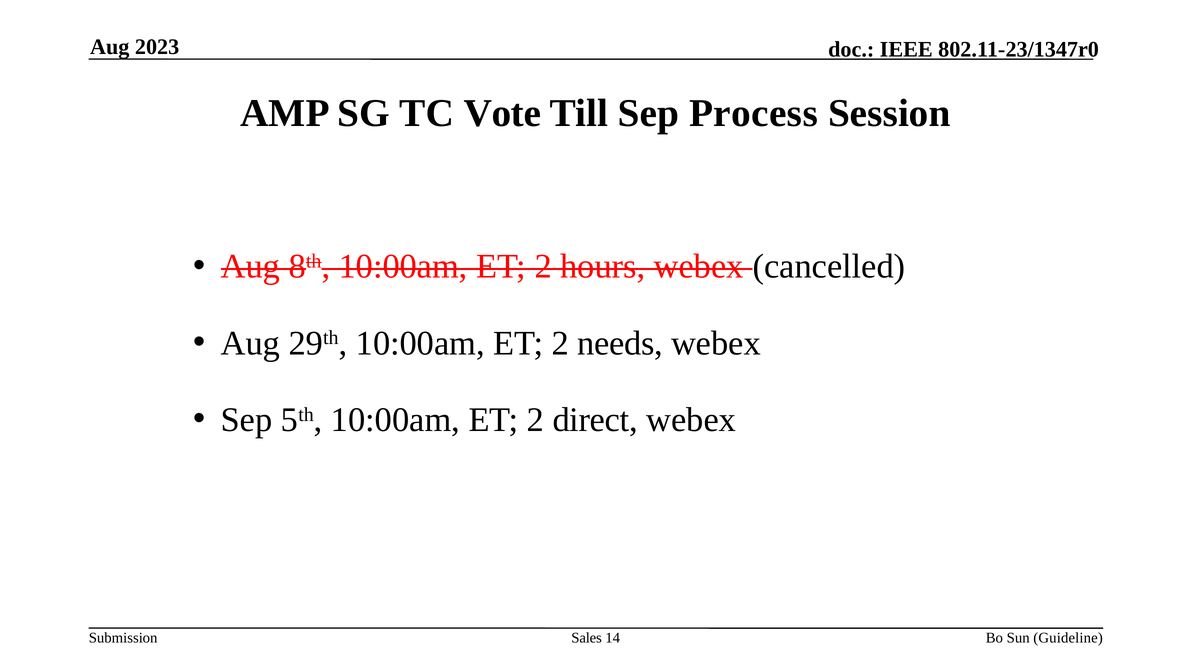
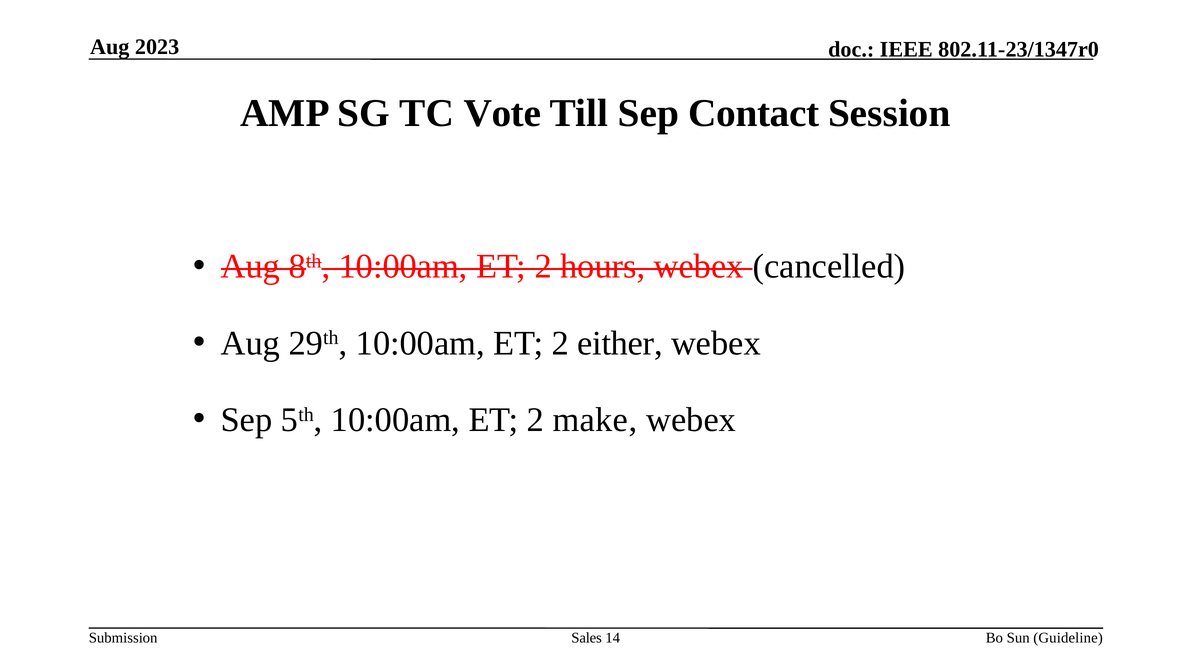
Process: Process -> Contact (754, 113)
needs: needs -> either (620, 343)
direct: direct -> make (595, 420)
